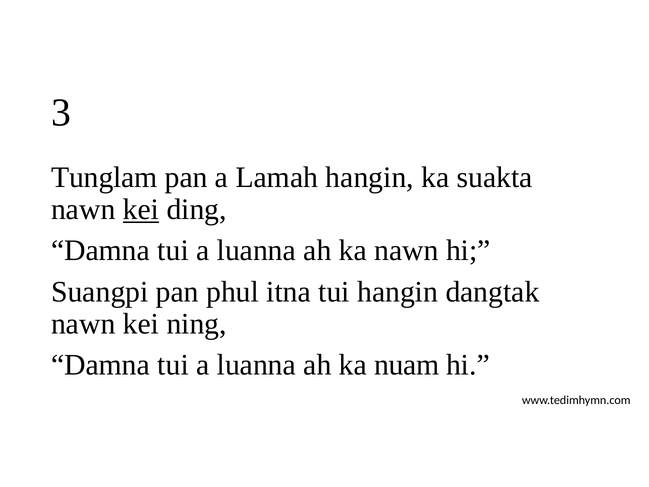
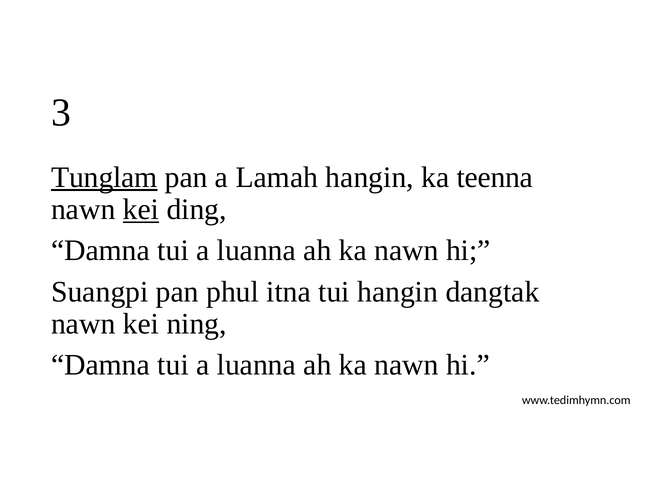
Tunglam underline: none -> present (104, 177)
suakta: suakta -> teenna (495, 177)
nuam: nuam -> nawn (406, 365)
